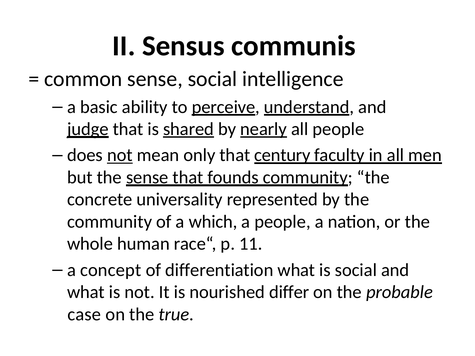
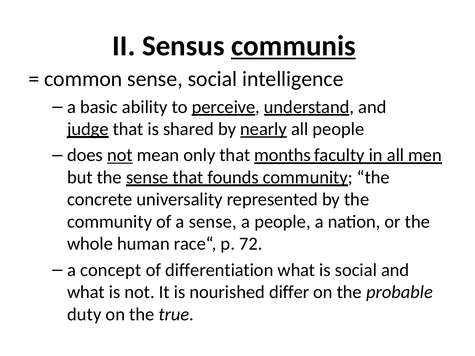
communis underline: none -> present (293, 46)
shared underline: present -> none (189, 129)
century: century -> months (282, 155)
a which: which -> sense (213, 222)
11: 11 -> 72 (251, 244)
case: case -> duty (84, 315)
